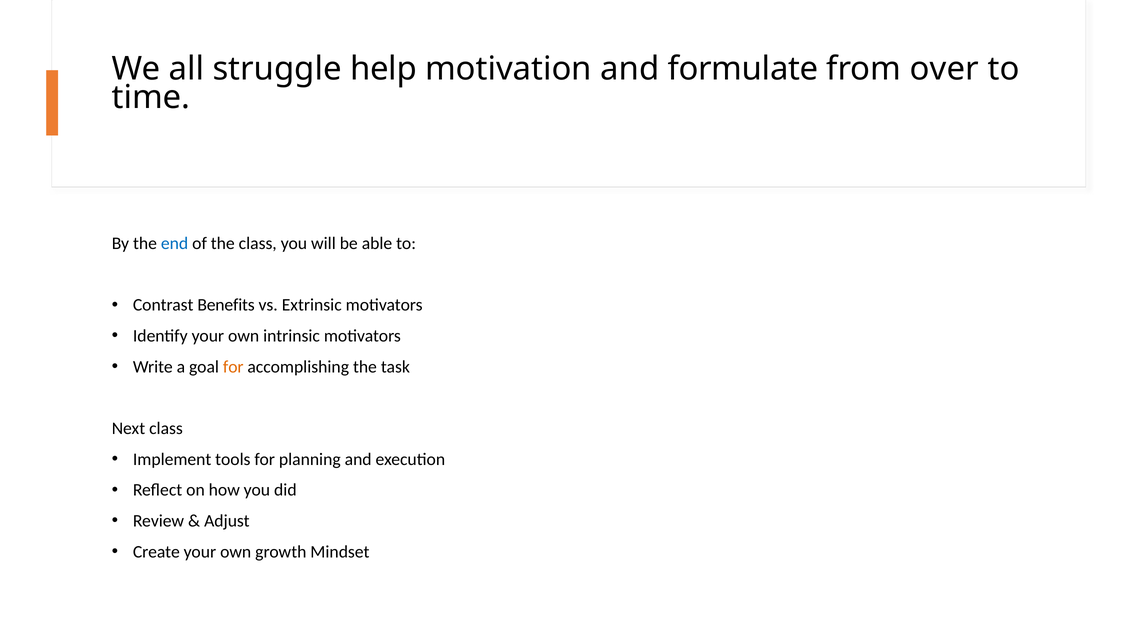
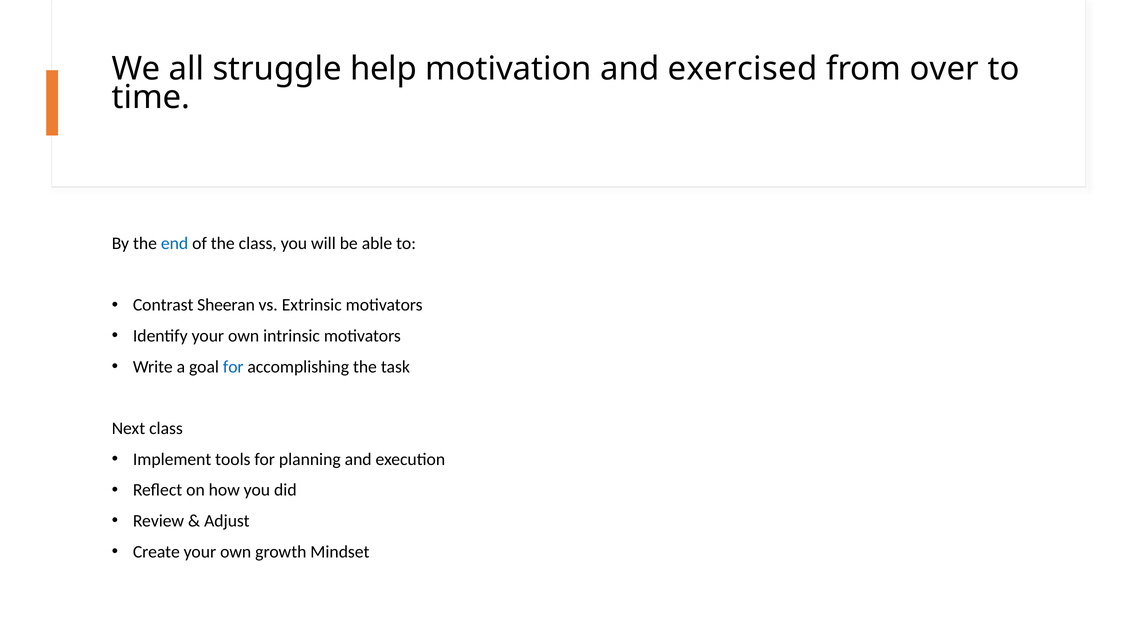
formulate: formulate -> exercised (743, 69)
Benefits: Benefits -> Sheeran (226, 305)
for colour: orange -> blue (233, 367)
